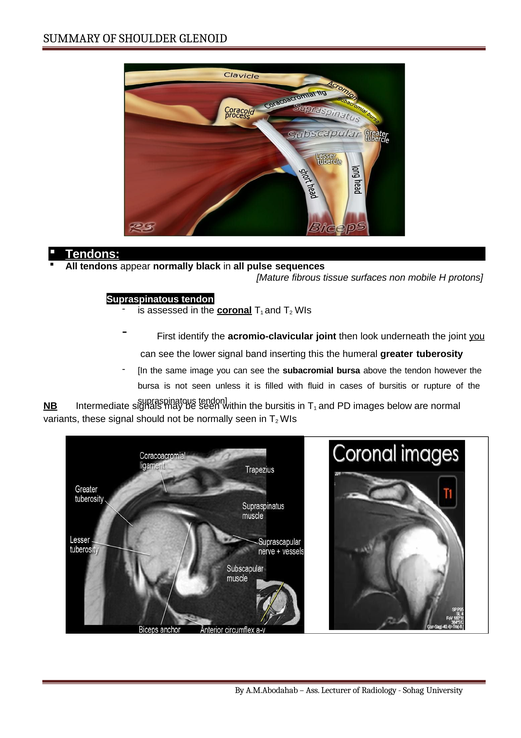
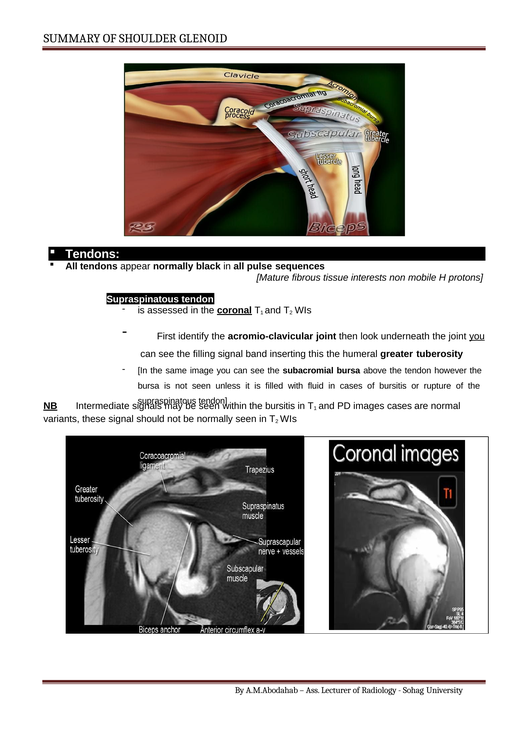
Tendons underline: present -> none (93, 254)
surfaces: surfaces -> interests (369, 277)
lower: lower -> filling (204, 354)
images below: below -> cases (400, 406)
